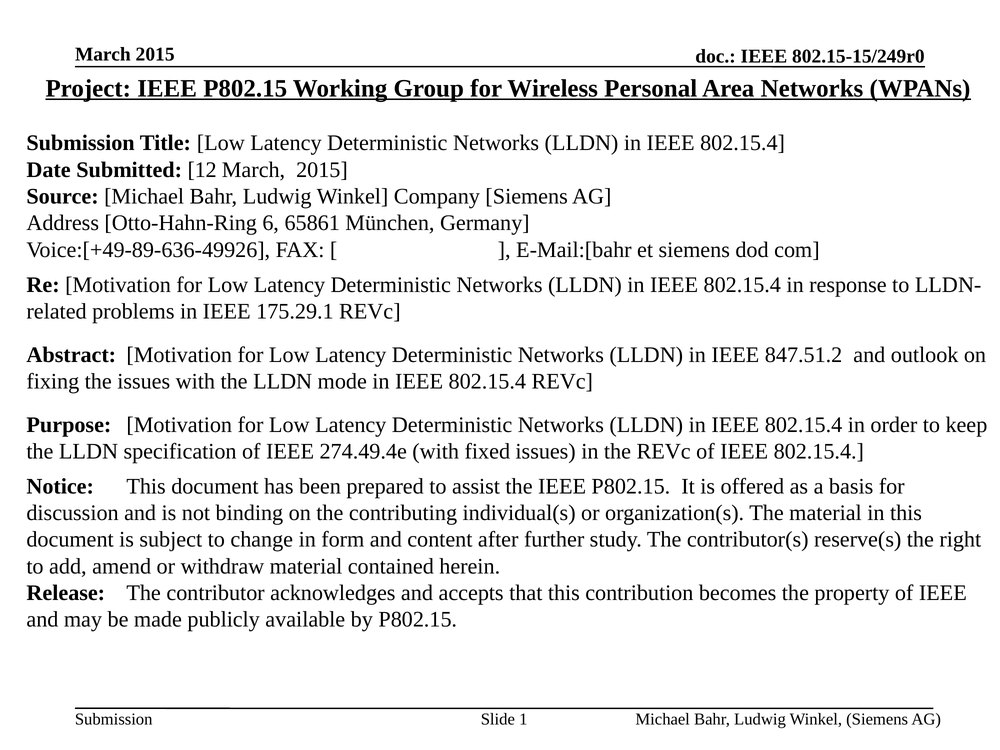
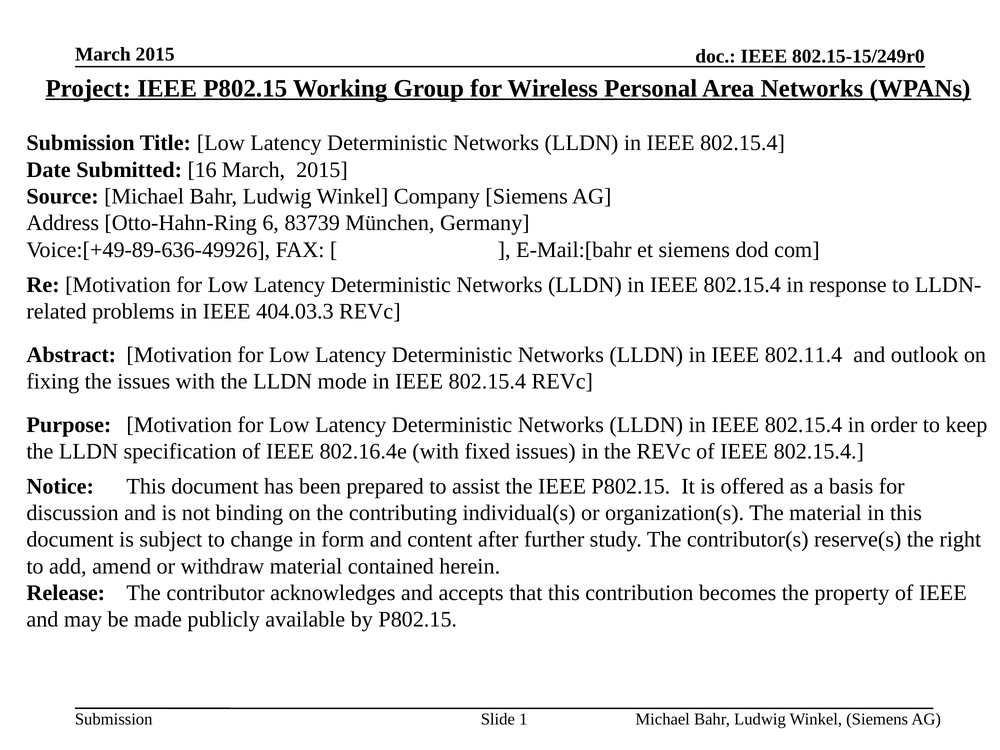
12: 12 -> 16 (202, 170)
65861: 65861 -> 83739 (312, 223)
175.29.1: 175.29.1 -> 404.03.3 (295, 311)
847.51.2: 847.51.2 -> 802.11.4 (804, 355)
274.49.4e: 274.49.4e -> 802.16.4e (363, 451)
